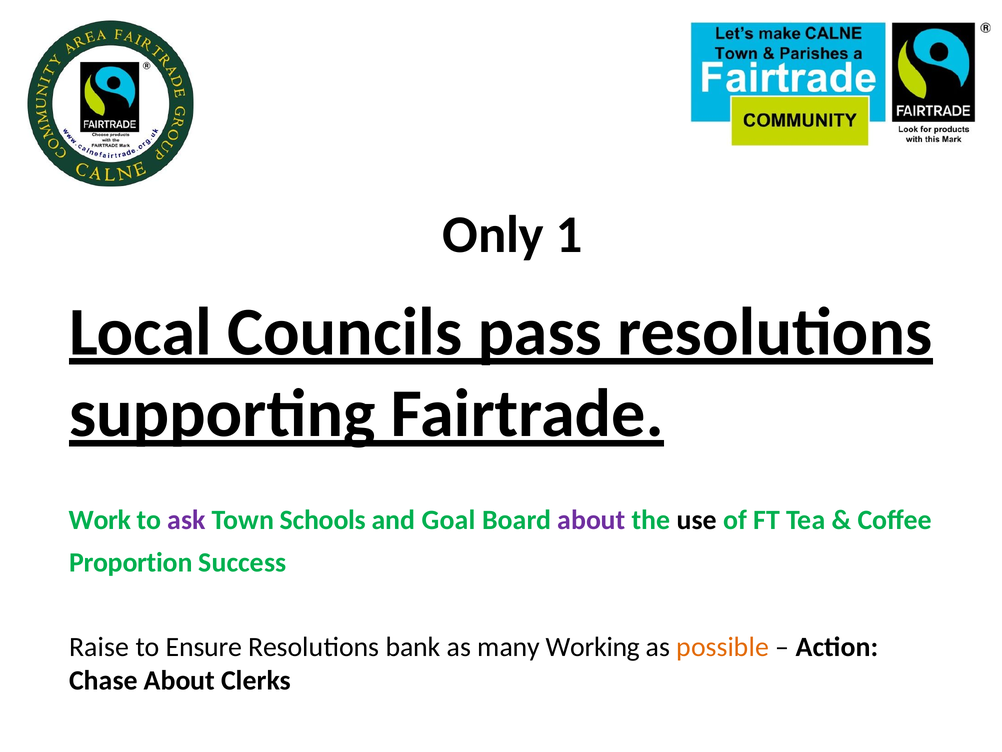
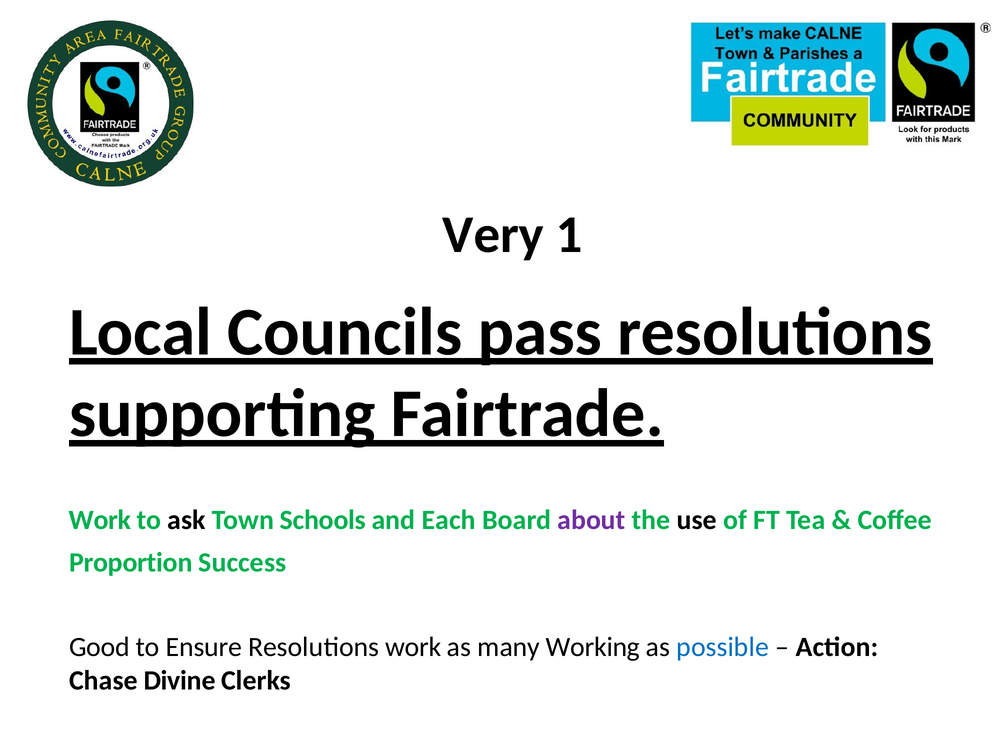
Only: Only -> Very (493, 235)
ask colour: purple -> black (187, 520)
Goal: Goal -> Each (449, 520)
Raise: Raise -> Good (99, 647)
Resolutions bank: bank -> work (413, 647)
possible colour: orange -> blue (723, 647)
Chase About: About -> Divine (180, 680)
